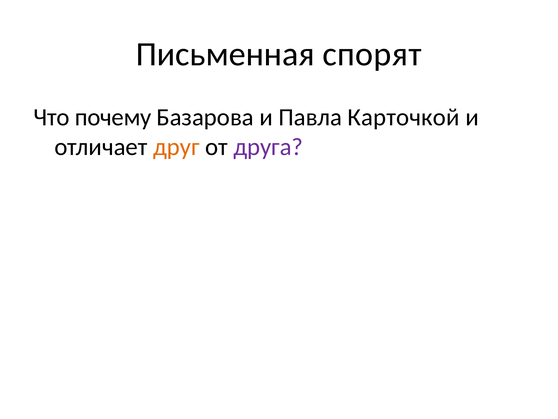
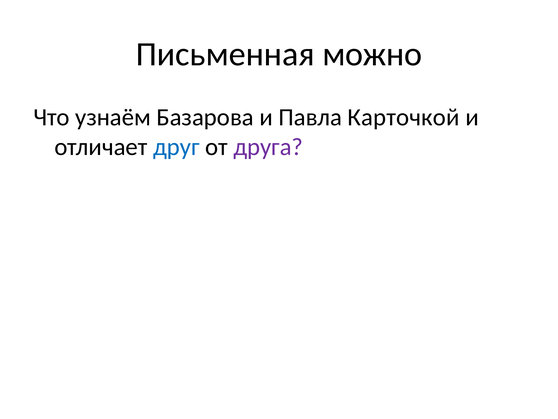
спорят: спорят -> можно (372, 54)
почему: почему -> узнаём (113, 117)
друг colour: orange -> blue (176, 147)
